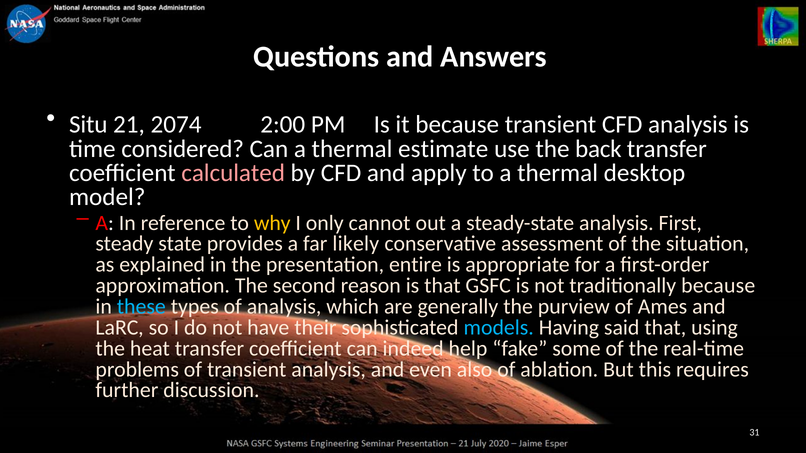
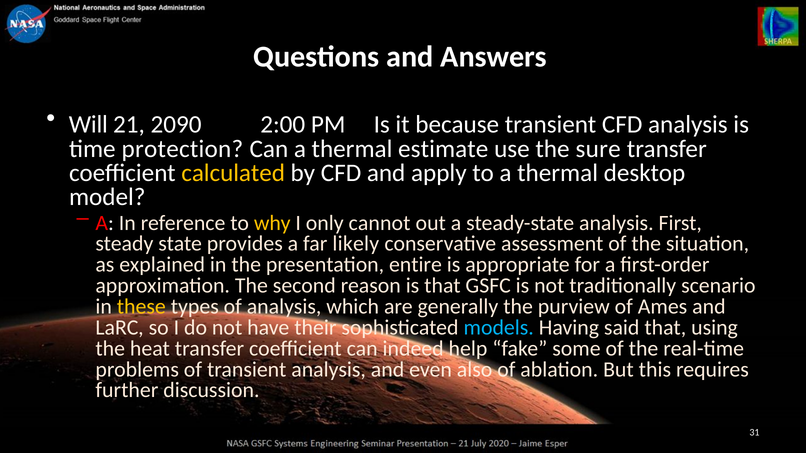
Situ: Situ -> Will (88, 125)
2074: 2074 -> 2090 (176, 125)
considered: considered -> protection (182, 149)
back: back -> sure (598, 149)
calculated colour: pink -> yellow (233, 173)
traditionally because: because -> scenario (718, 286)
these colour: light blue -> yellow (141, 307)
